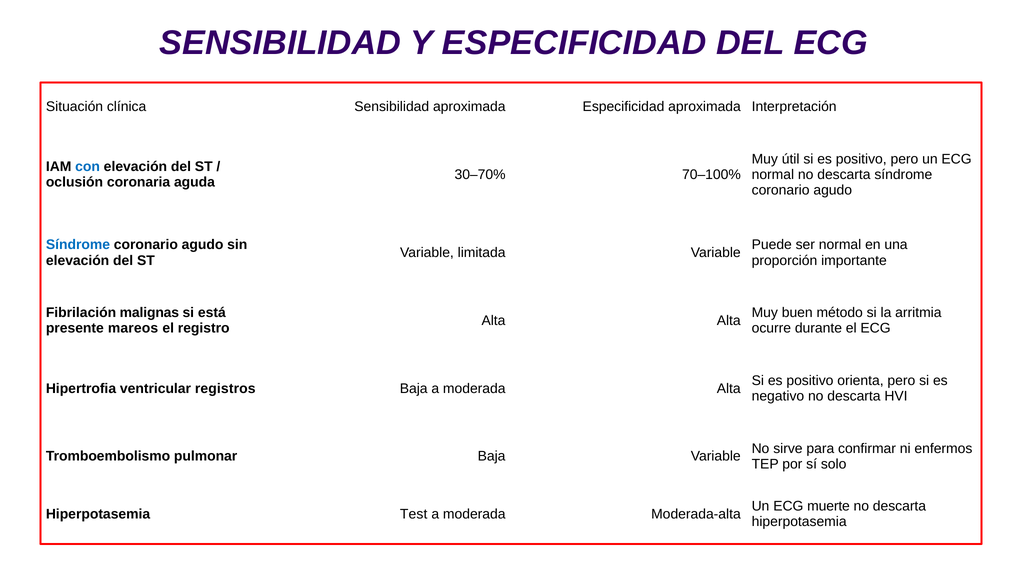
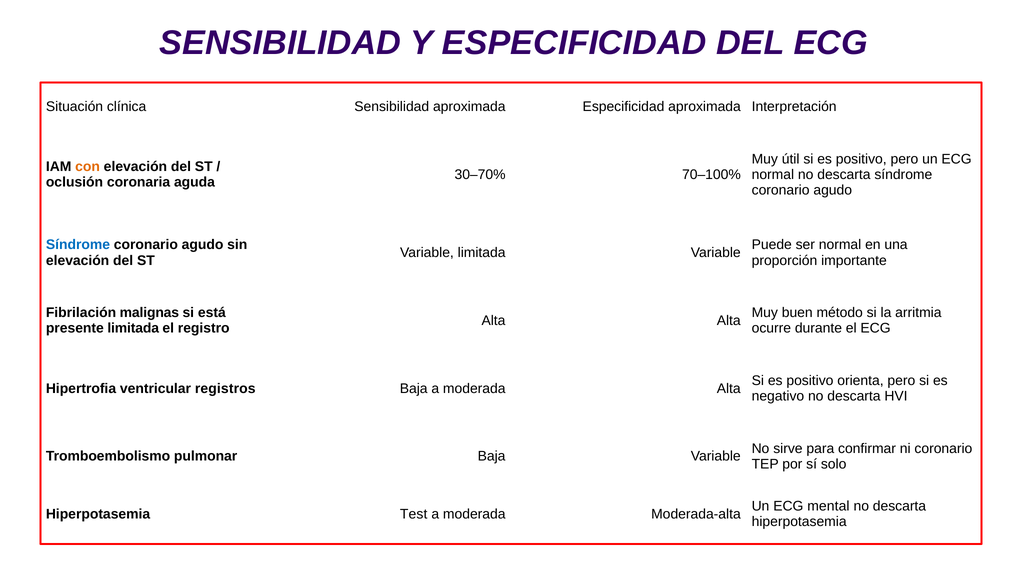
con colour: blue -> orange (88, 167)
presente mareos: mareos -> limitada (133, 328)
ni enfermos: enfermos -> coronario (943, 449)
muerte: muerte -> mental (828, 507)
